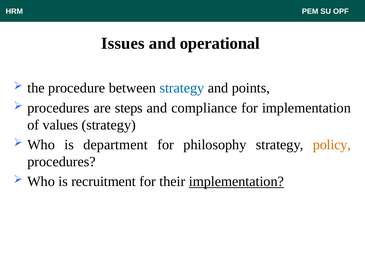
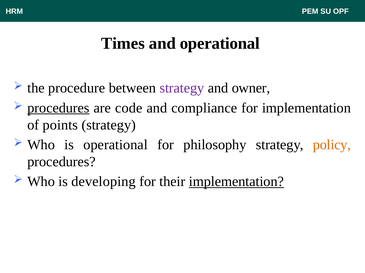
Issues: Issues -> Times (123, 43)
strategy colour: blue -> purple (182, 88)
points: points -> owner (251, 88)
procedures underline: none -> present (58, 108)
steps: steps -> code (129, 108)
values: values -> points (60, 125)
is department: department -> operational (116, 145)
recruitment: recruitment -> developing (104, 182)
